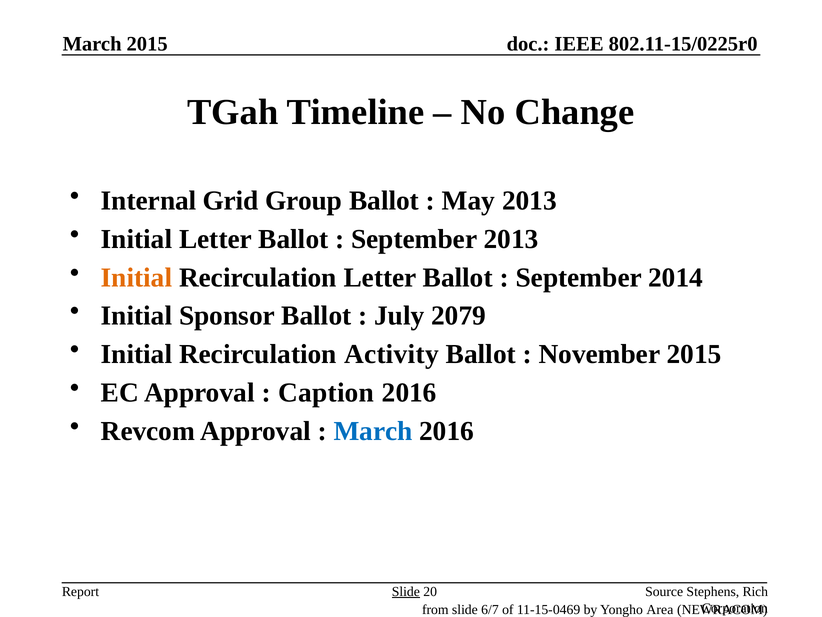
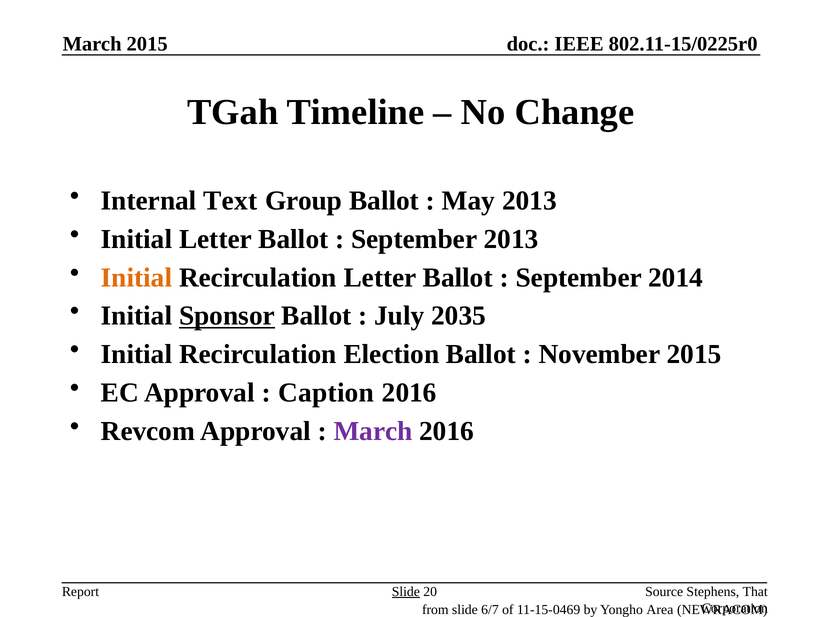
Grid: Grid -> Text (230, 201)
Sponsor underline: none -> present (227, 316)
2079: 2079 -> 2035 (459, 316)
Activity: Activity -> Election (392, 354)
March colour: blue -> purple (373, 431)
Rich: Rich -> That (755, 591)
